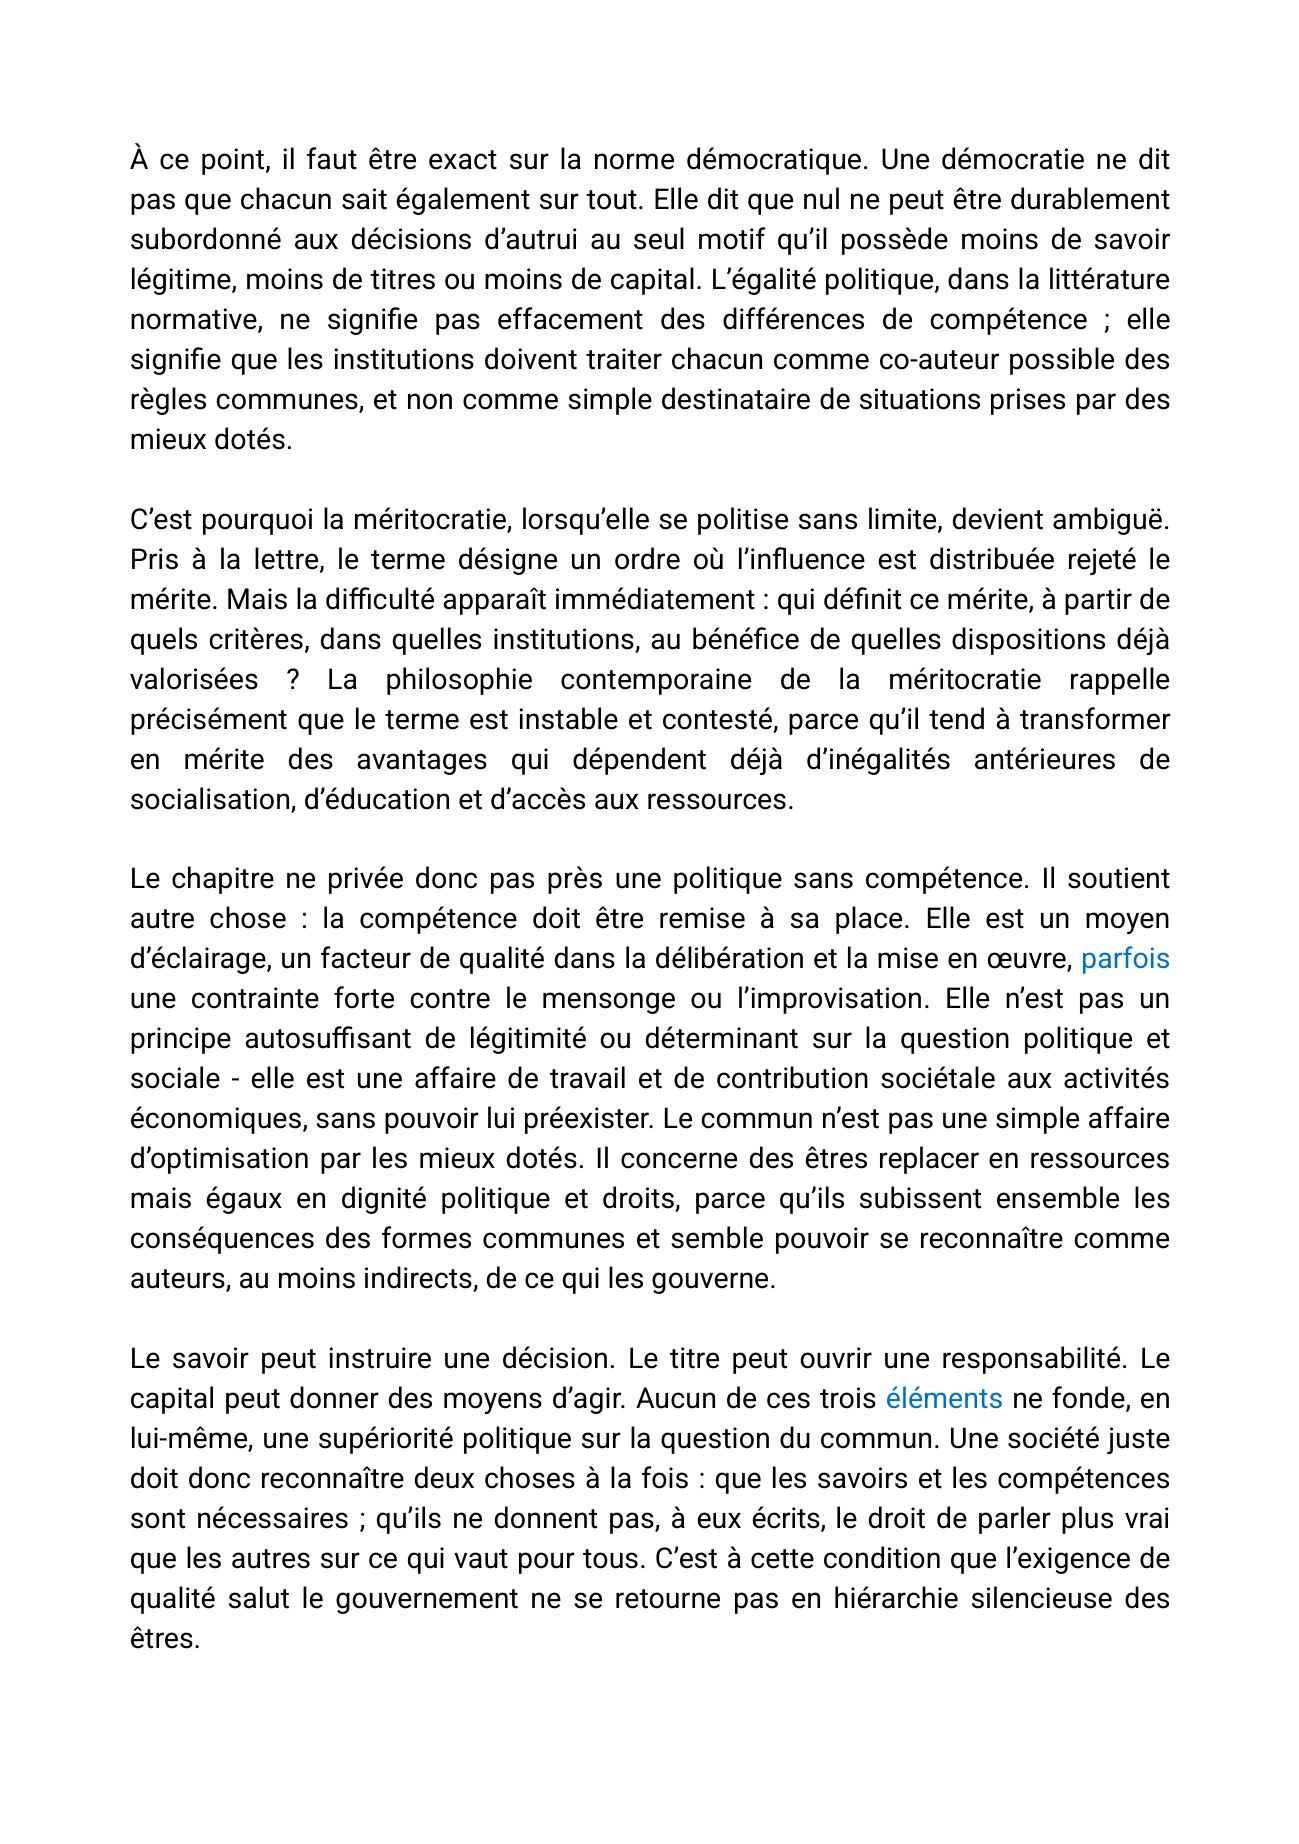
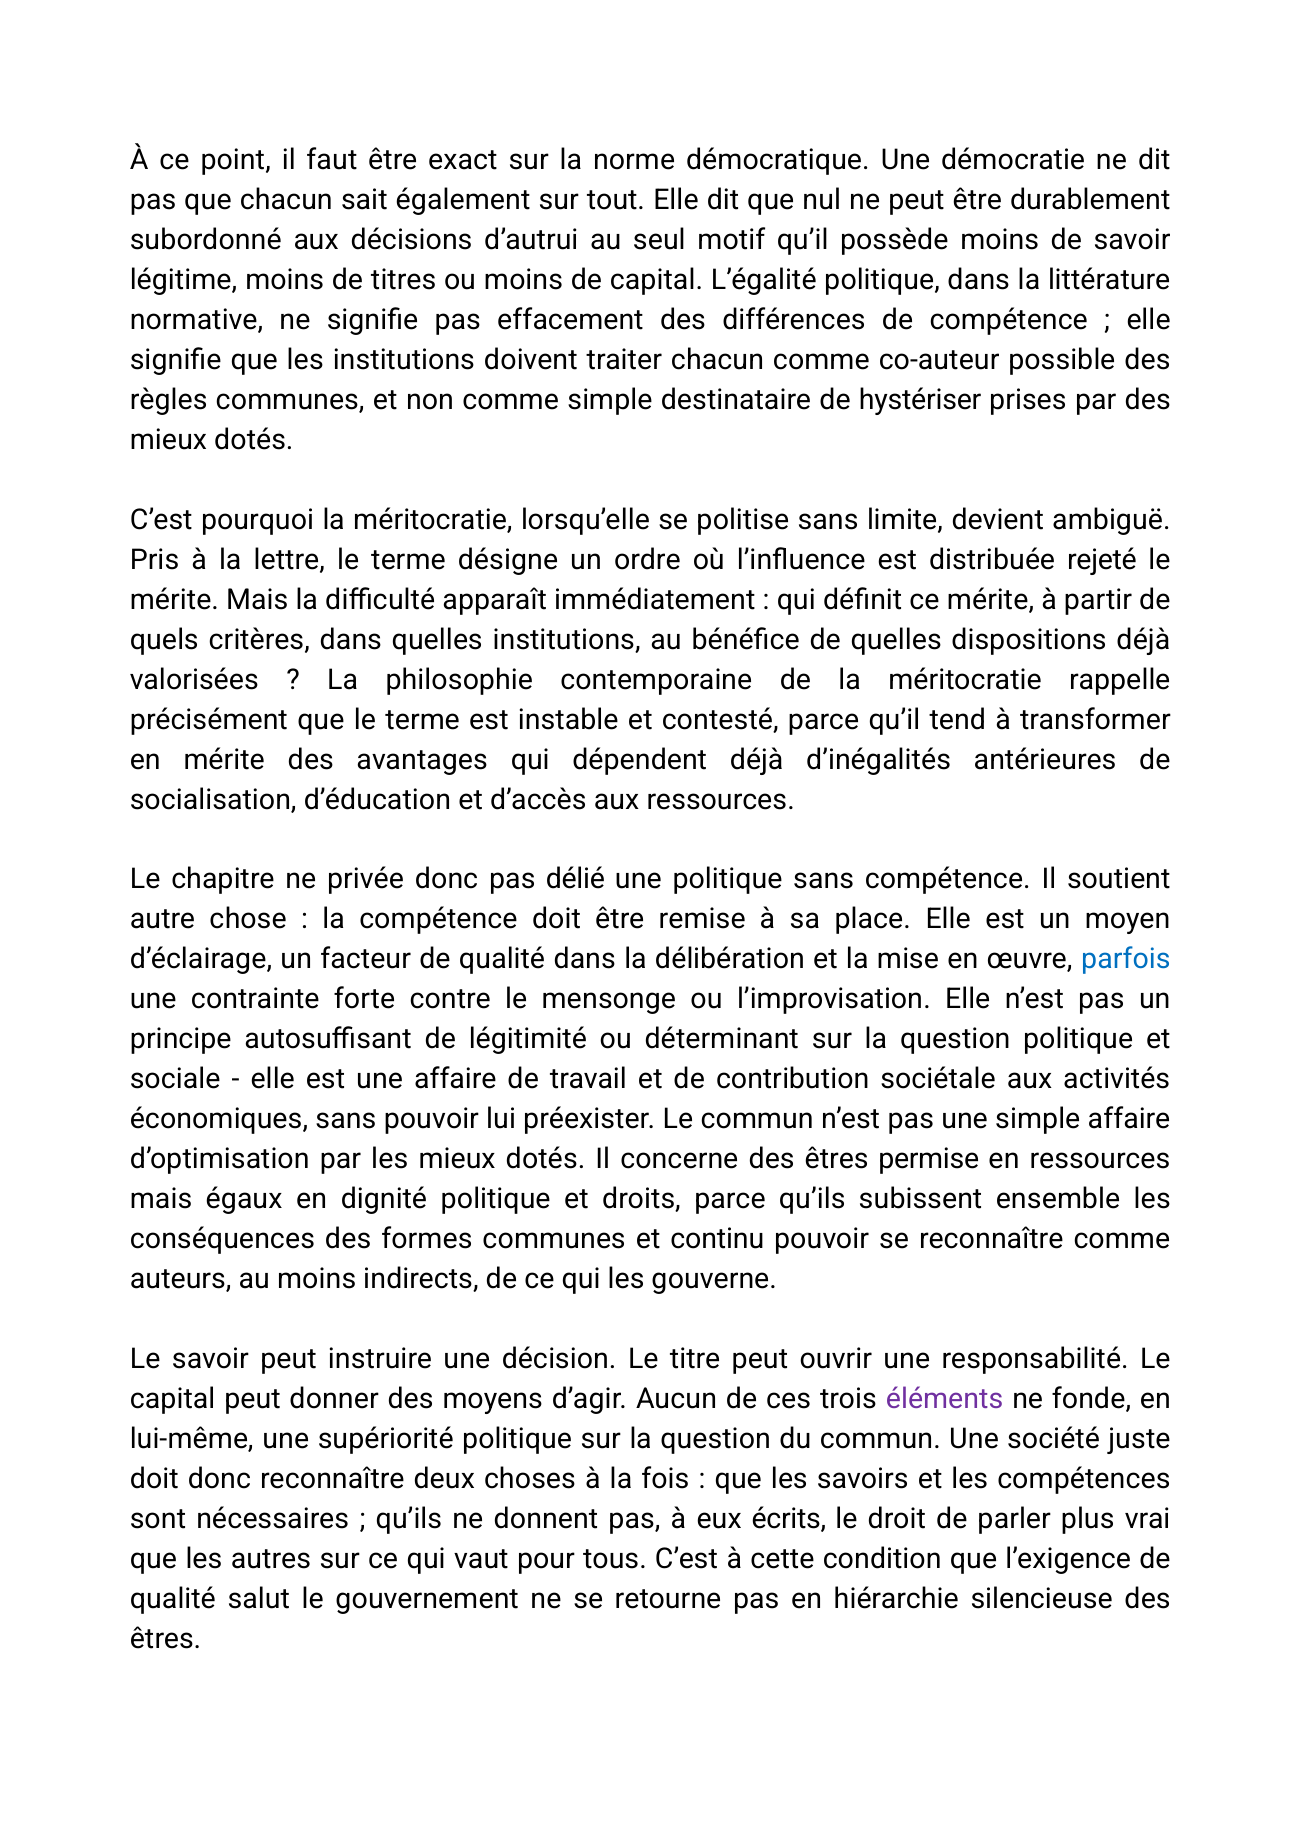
situations: situations -> hystériser (920, 400)
près: près -> délié (575, 880)
replacer: replacer -> permise (929, 1160)
semble: semble -> continu (717, 1240)
éléments colour: blue -> purple (945, 1400)
